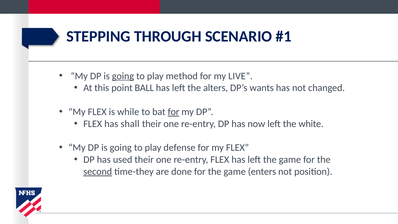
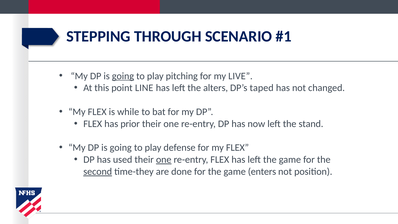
method: method -> pitching (182, 76)
BALL: BALL -> LINE (144, 88)
wants: wants -> taped (262, 88)
for underline: present -> none (174, 112)
shall: shall -> prior (130, 124)
white: white -> stand (311, 124)
one underline: none -> present (164, 160)
